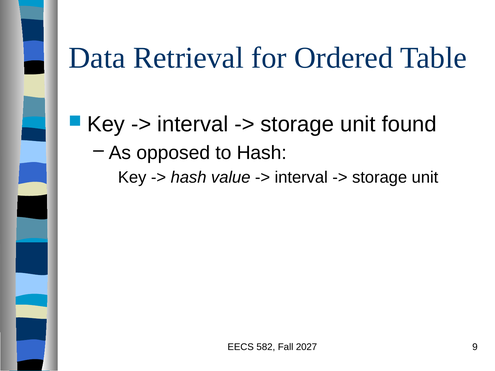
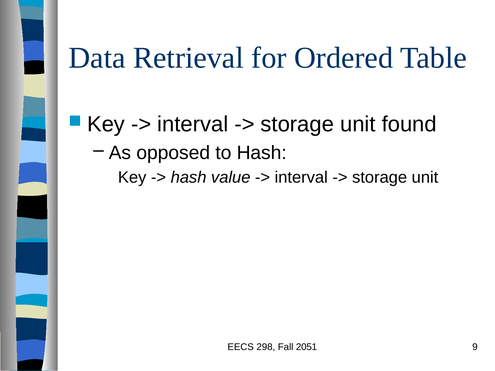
582: 582 -> 298 (266, 347)
2027: 2027 -> 2051 (306, 347)
